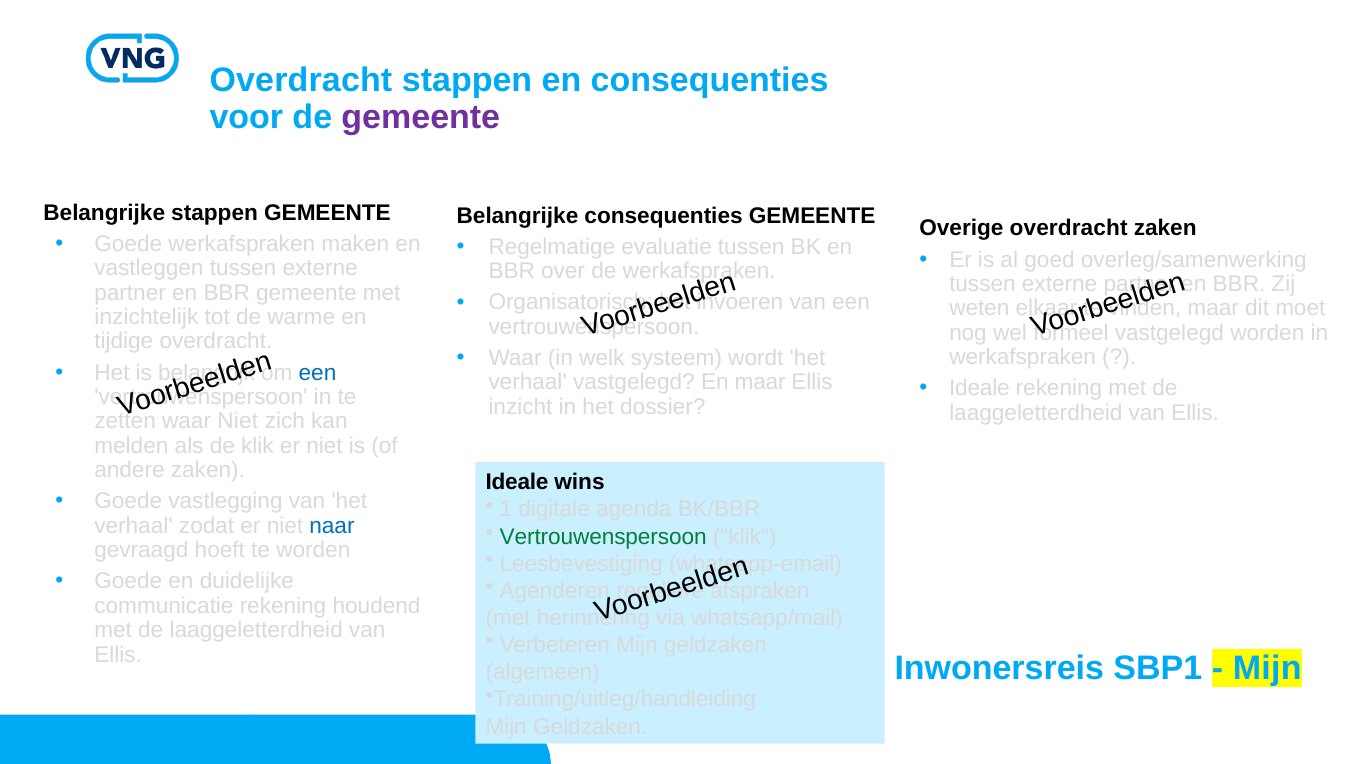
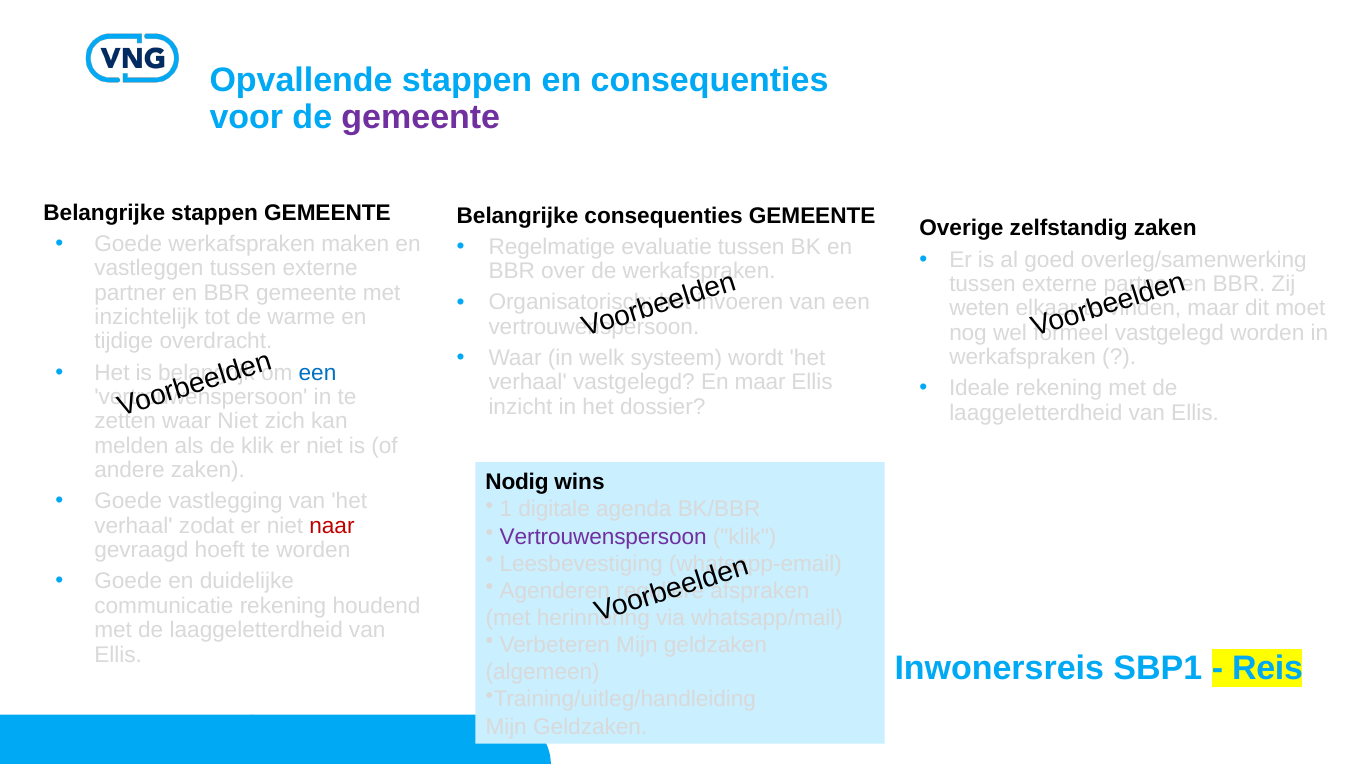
Overdracht: Overdracht -> Opvallende (301, 80)
Overige overdracht: overdracht -> zelfstandig (1069, 229)
Ideale: Ideale -> Nodig (517, 483)
naar colour: blue -> red (332, 526)
Vertrouwenspersoon colour: green -> purple (603, 537)
Mijn: Mijn -> Reis (1268, 669)
